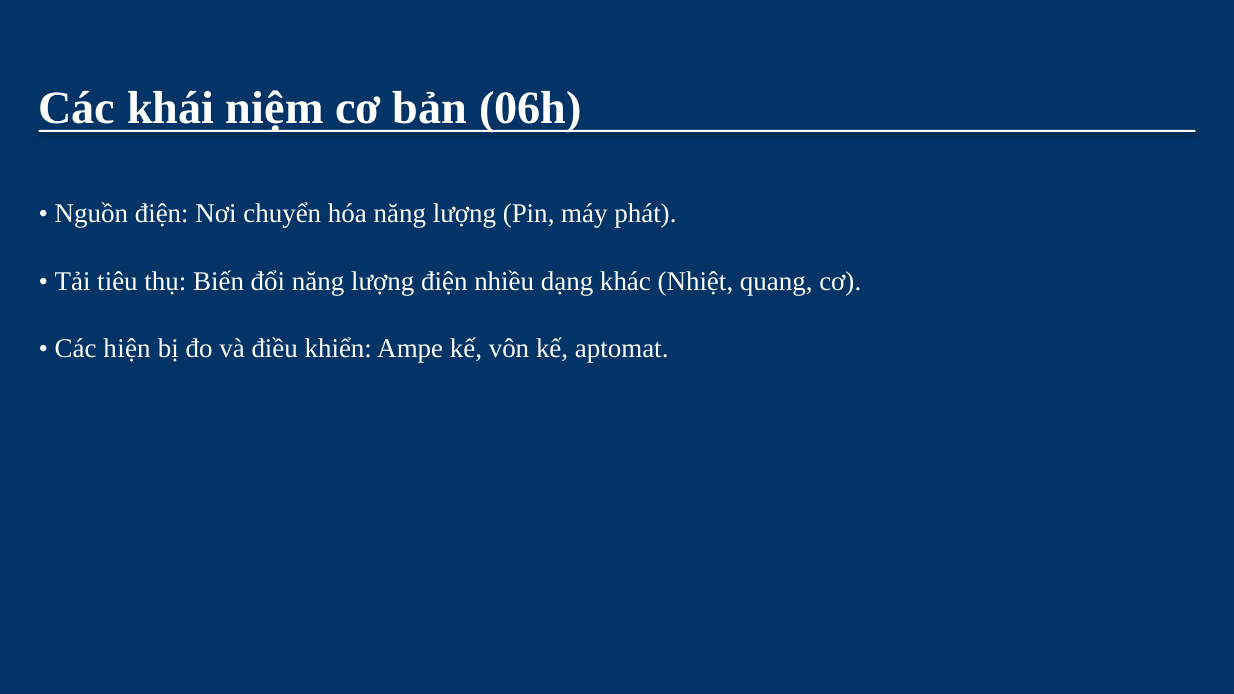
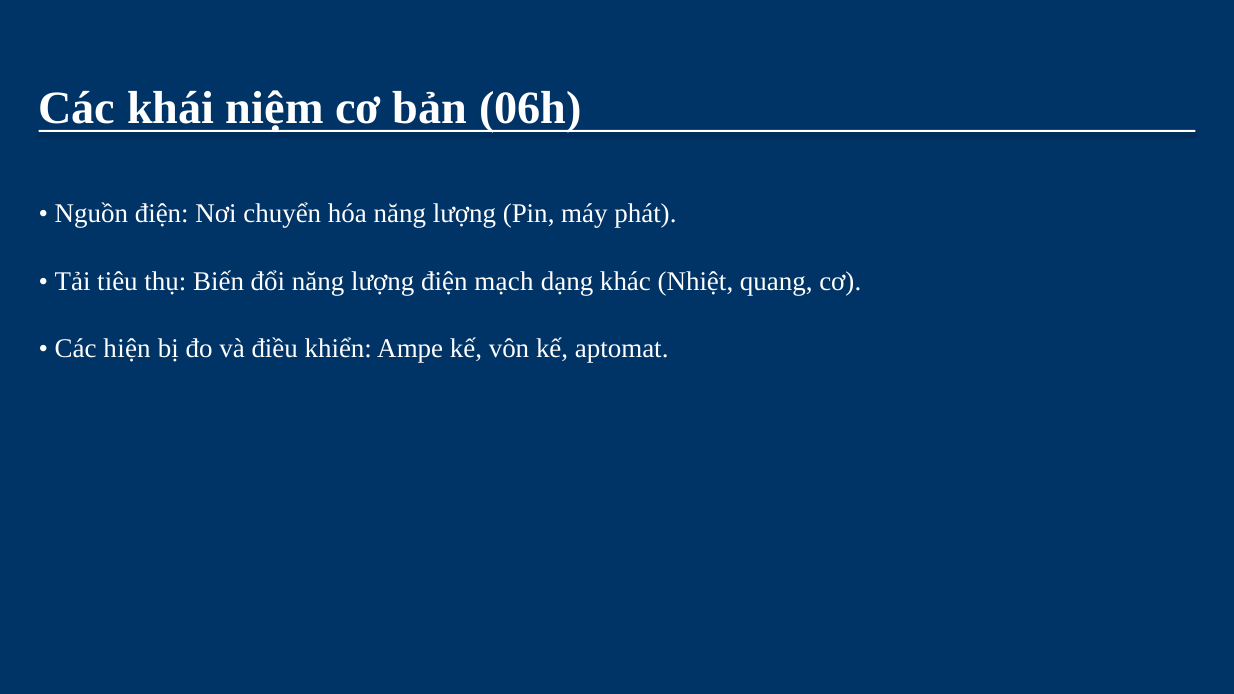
nhiều: nhiều -> mạch (504, 281)
